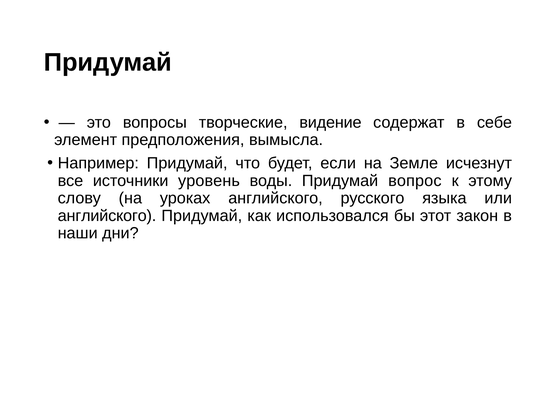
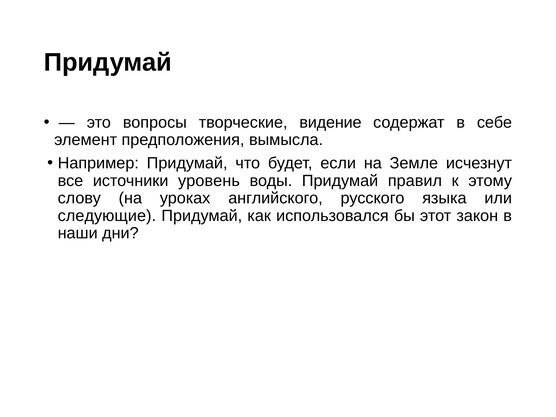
вопрос: вопрос -> правил (415, 181)
английского: английского -> следующие (107, 216)
